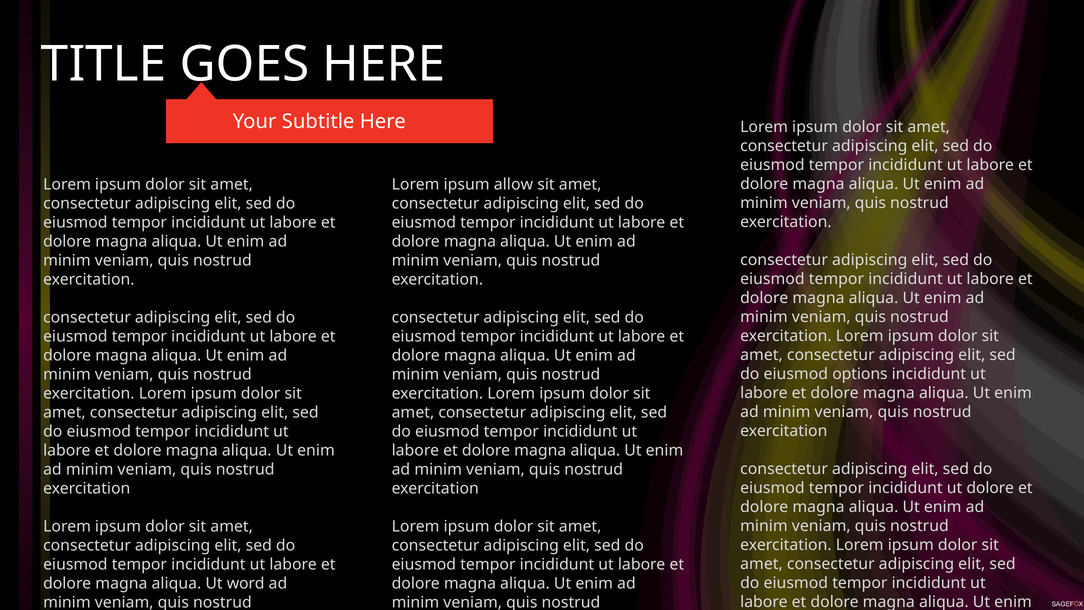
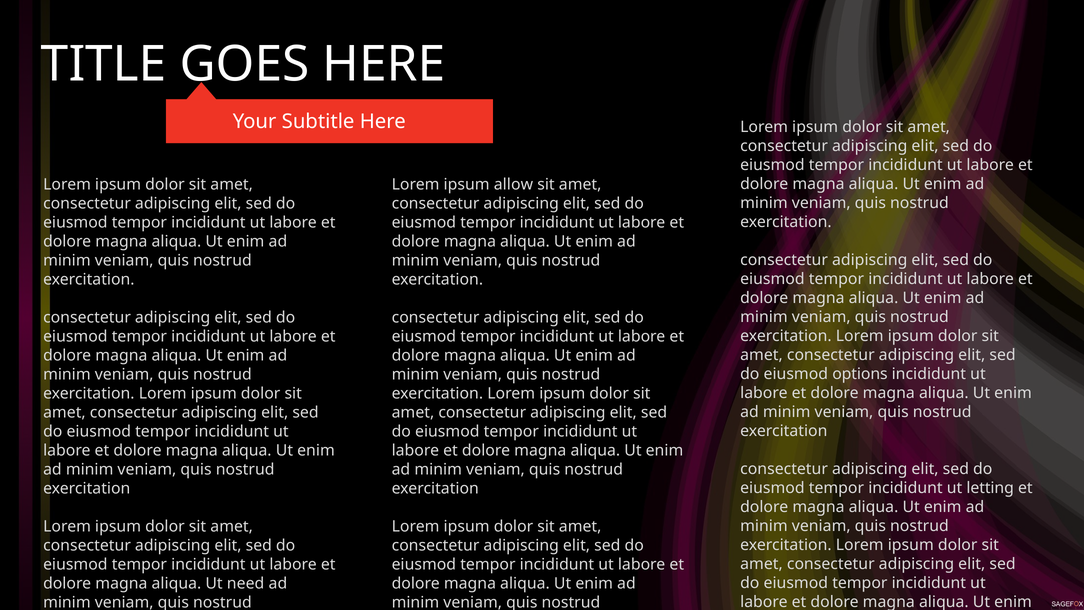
ut dolore: dolore -> letting (990, 488)
word: word -> need (246, 583)
